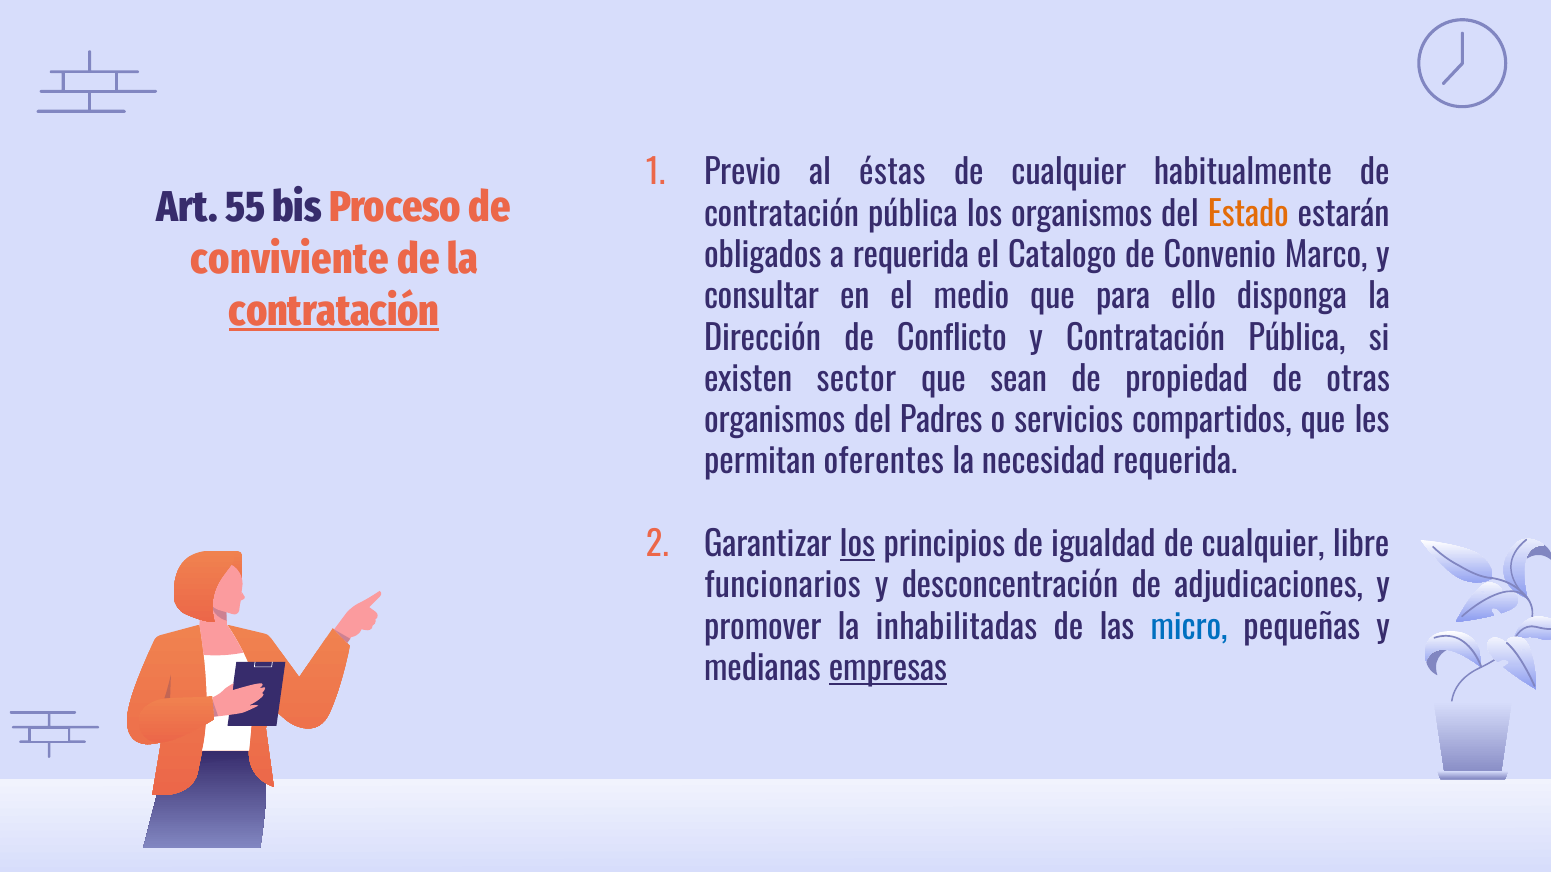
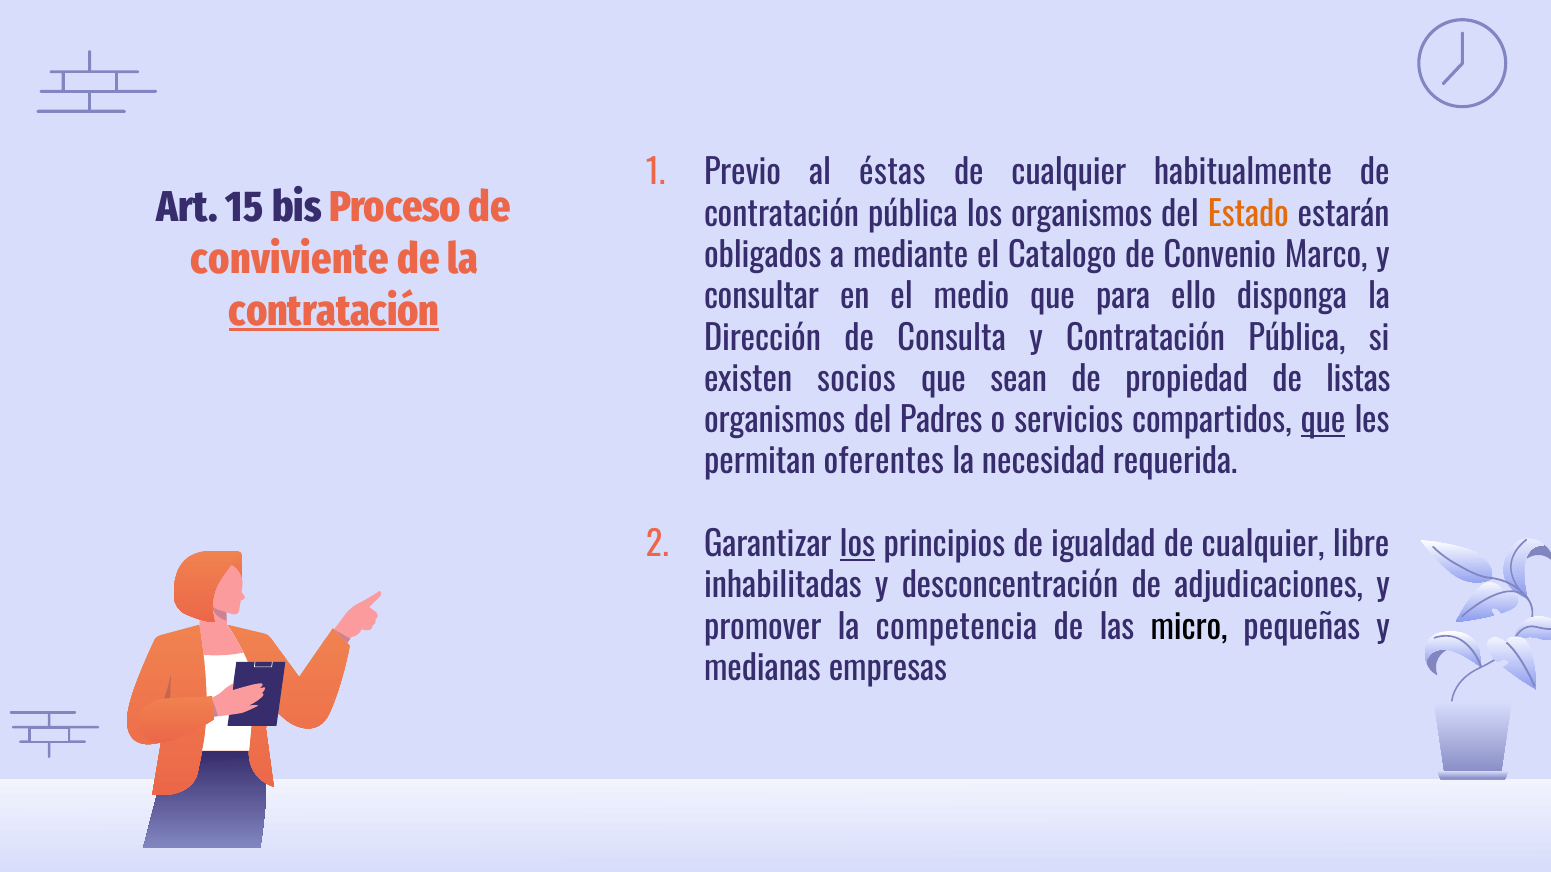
55: 55 -> 15 (245, 208)
a requerida: requerida -> mediante (911, 256)
Conflicto: Conflicto -> Consulta (952, 339)
sector: sector -> socios (856, 380)
otras: otras -> listas (1358, 380)
que underline: none -> present (1323, 422)
funcionarios: funcionarios -> inhabilitadas (783, 587)
inhabilitadas: inhabilitadas -> competencia (957, 628)
micro colour: blue -> black (1189, 628)
empresas underline: present -> none (888, 670)
